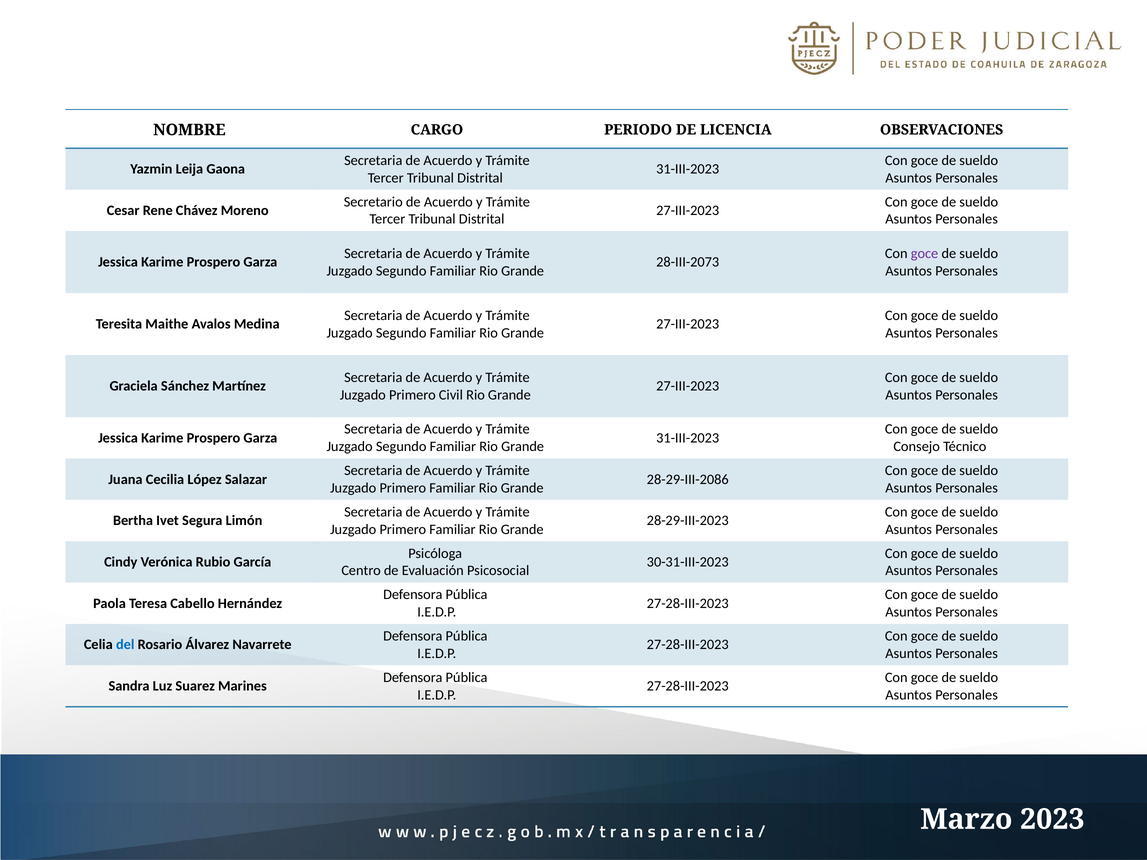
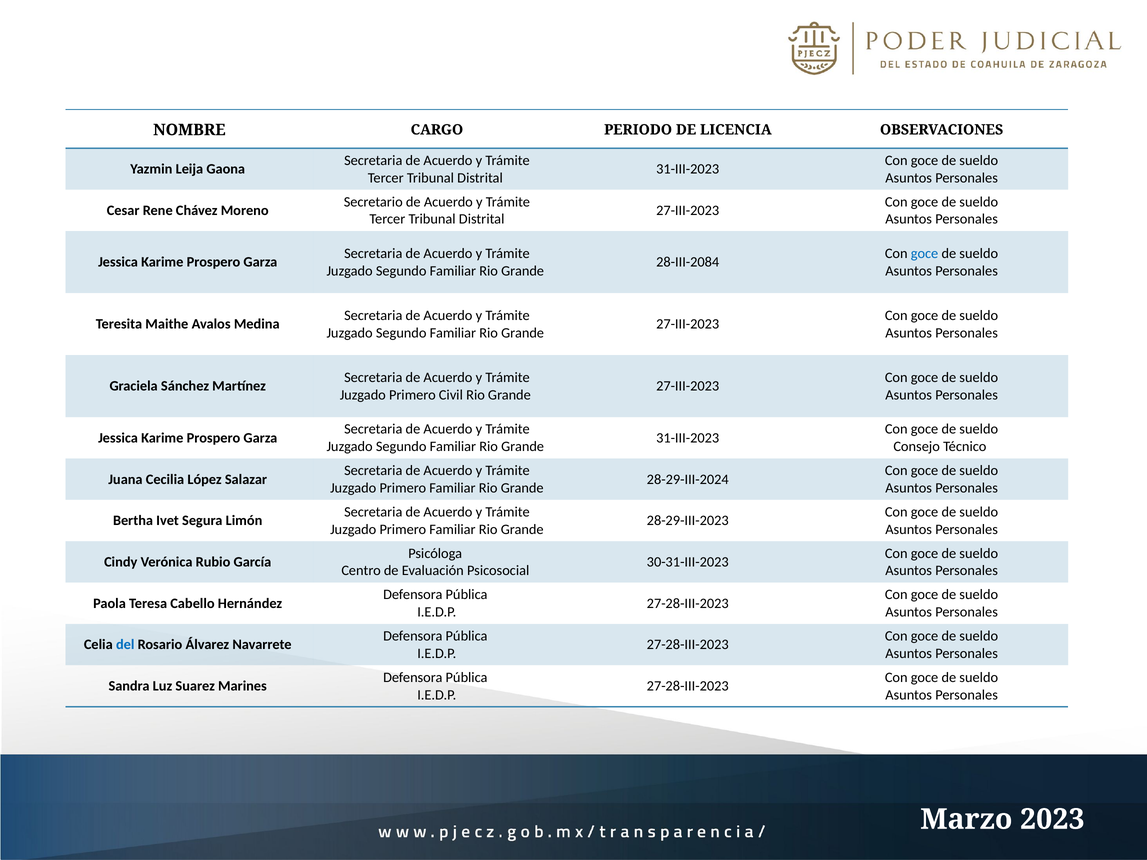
goce colour: purple -> blue (925, 254)
28-III-2073: 28-III-2073 -> 28-III-2084 (688, 262)
28-29-III-2086: 28-29-III-2086 -> 28-29-III-2024 (688, 479)
